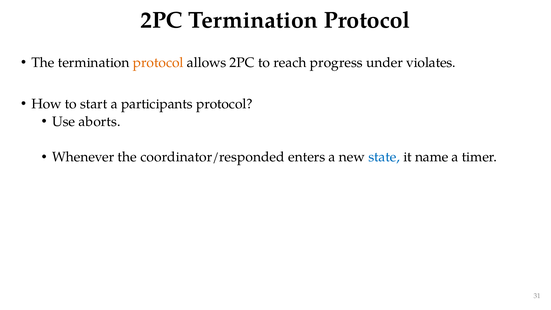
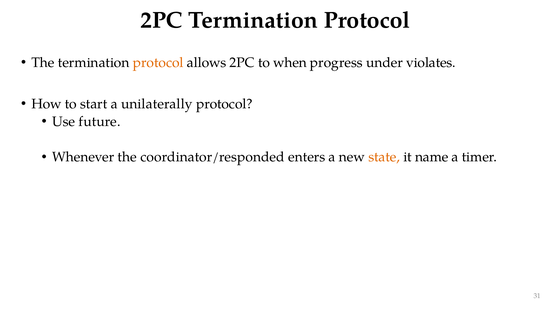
reach: reach -> when (290, 63)
participants: participants -> unilaterally (157, 104)
aborts: aborts -> future (100, 122)
state colour: blue -> orange (384, 157)
